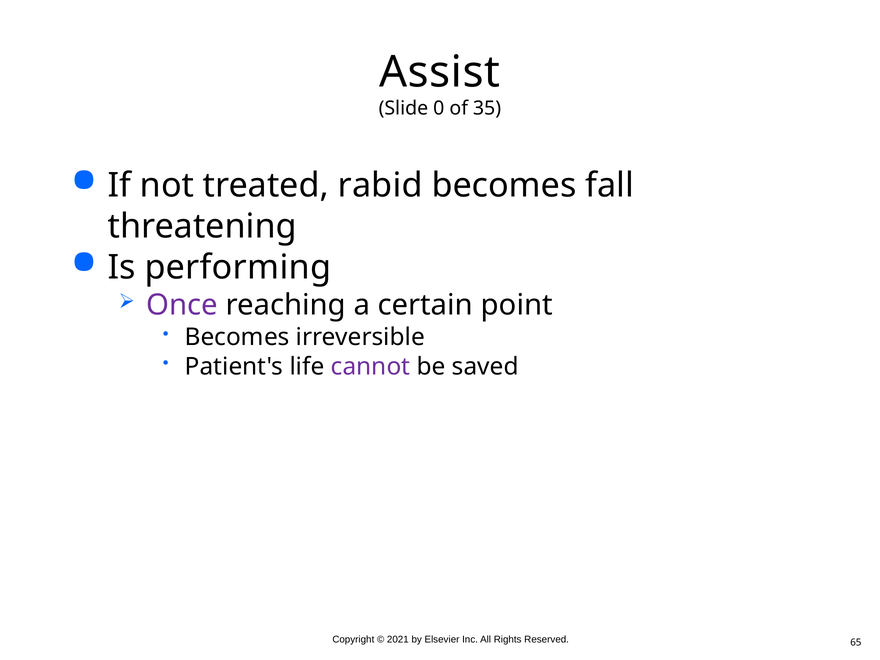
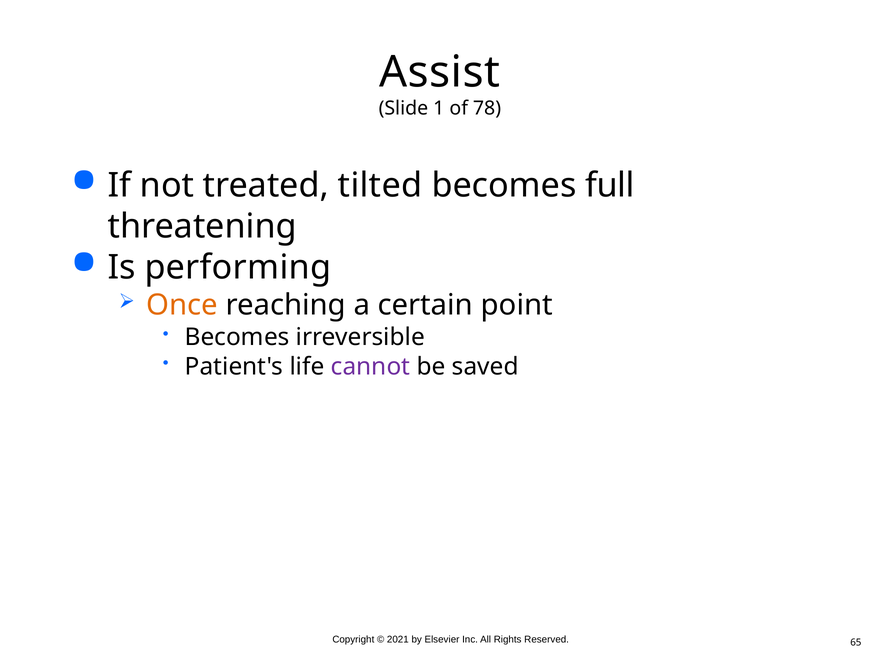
0: 0 -> 1 (439, 108)
35: 35 -> 78 (487, 108)
rabid: rabid -> tilted (380, 185)
fall: fall -> full (610, 185)
Once colour: purple -> orange (182, 305)
